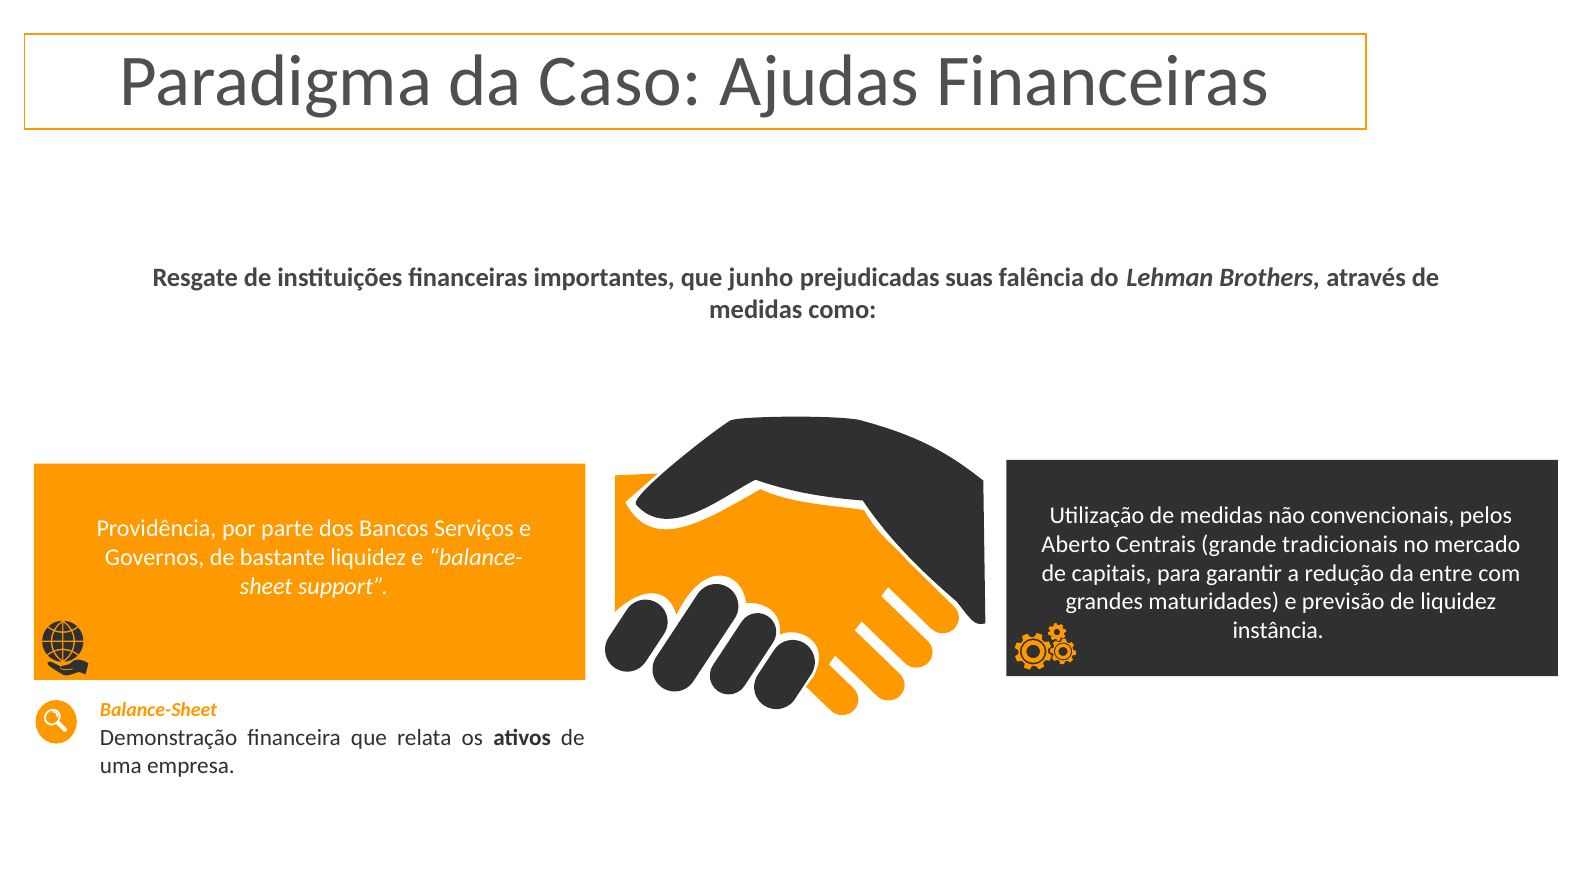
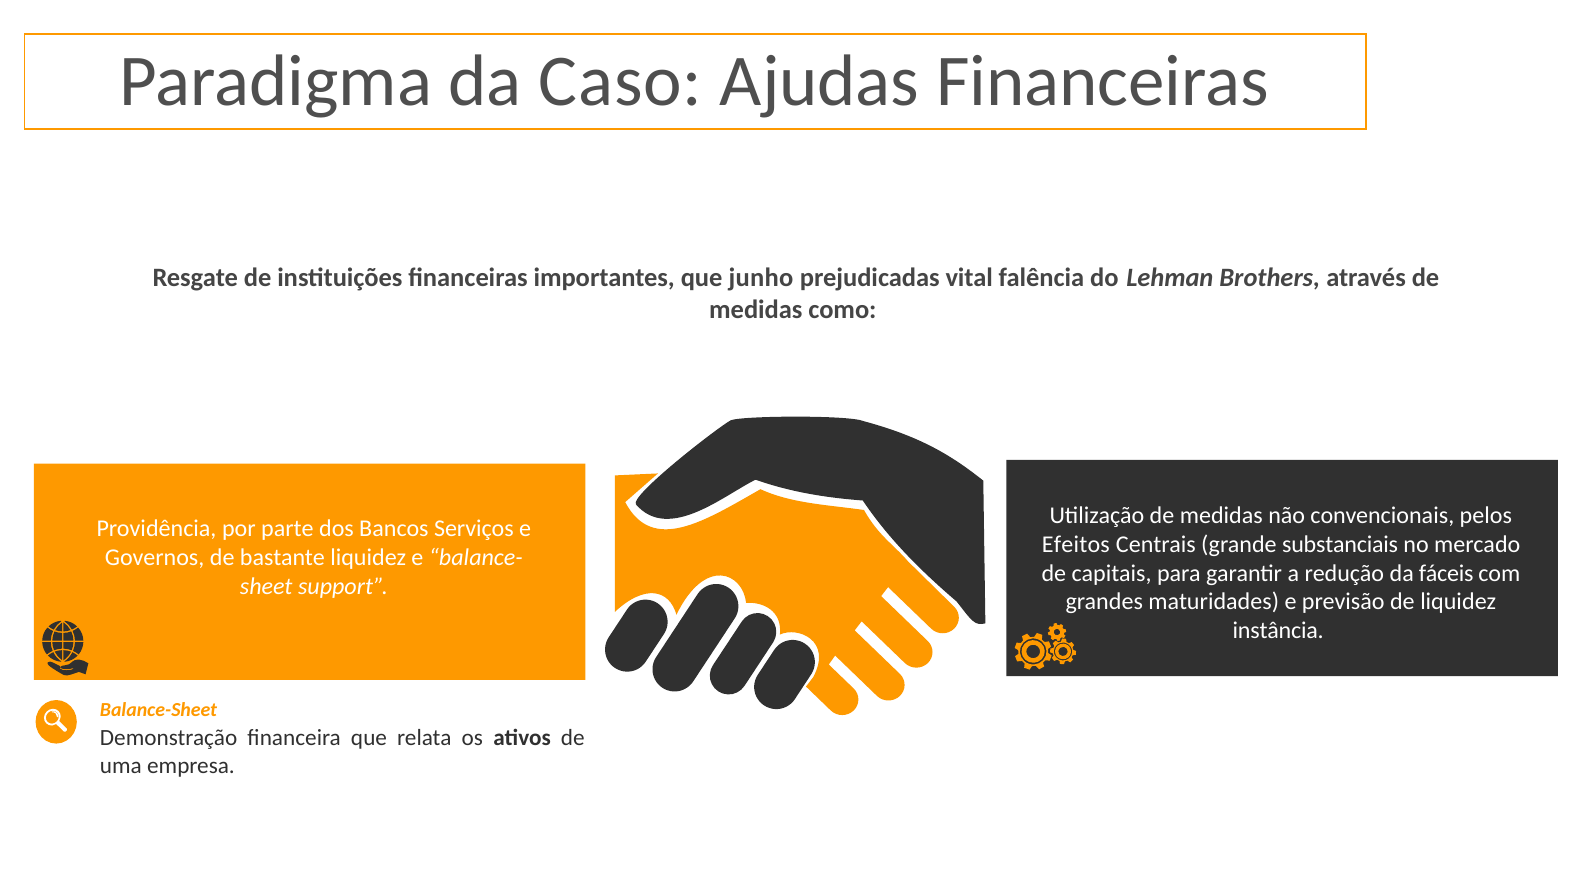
suas: suas -> vital (969, 278)
Aberto: Aberto -> Efeitos (1076, 545)
tradicionais: tradicionais -> substanciais (1340, 545)
entre: entre -> fáceis (1446, 573)
